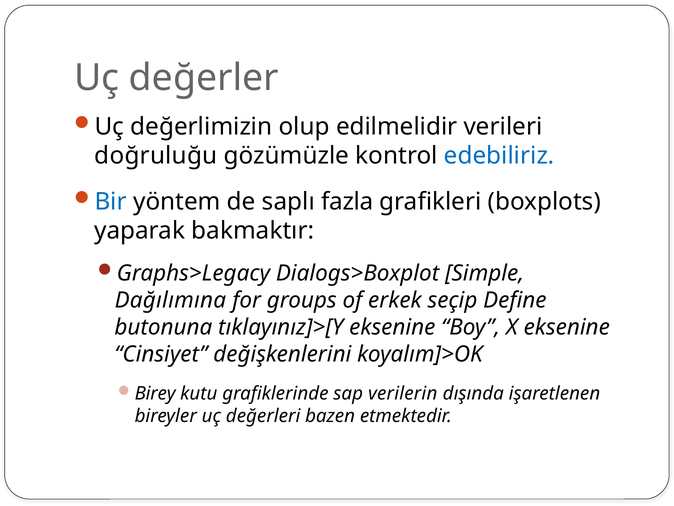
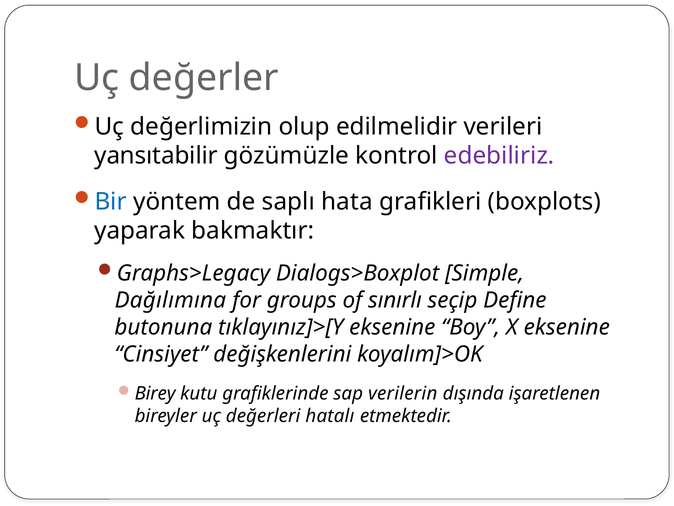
doğruluğu: doğruluğu -> yansıtabilir (156, 156)
edebiliriz colour: blue -> purple (499, 156)
fazla: fazla -> hata (347, 201)
erkek: erkek -> sınırlı (395, 300)
bazen: bazen -> hatalı (330, 416)
